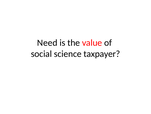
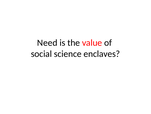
taxpayer: taxpayer -> enclaves (102, 53)
